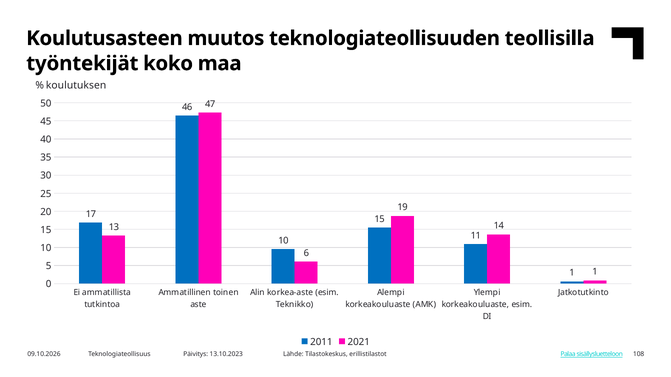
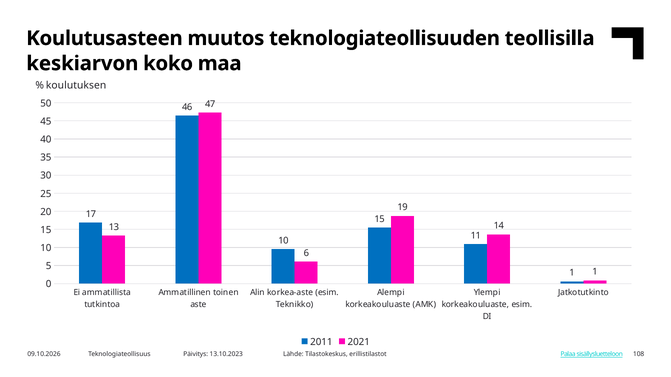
työntekijät: työntekijät -> keskiarvon (82, 64)
